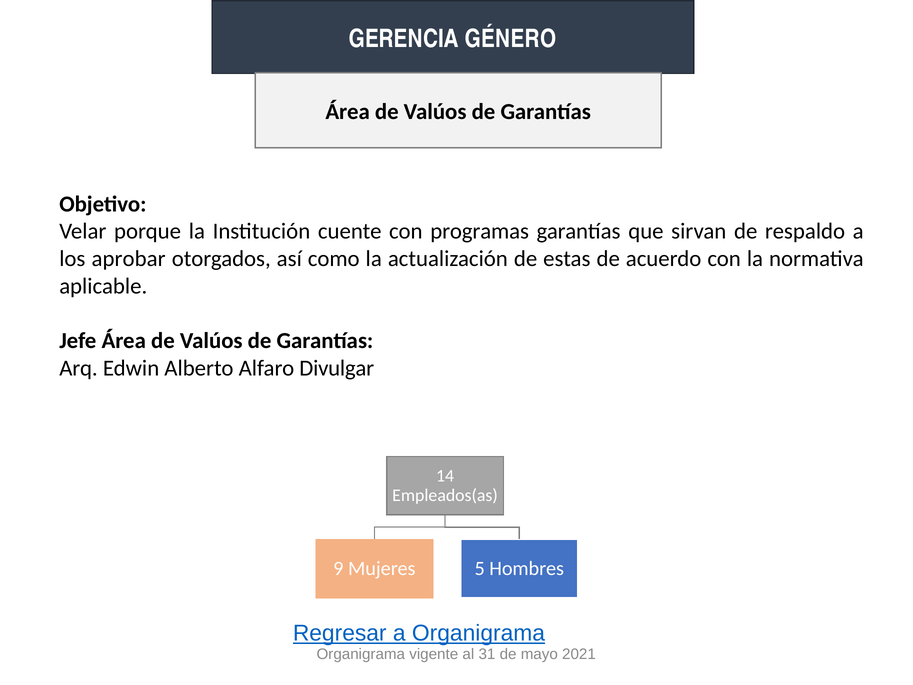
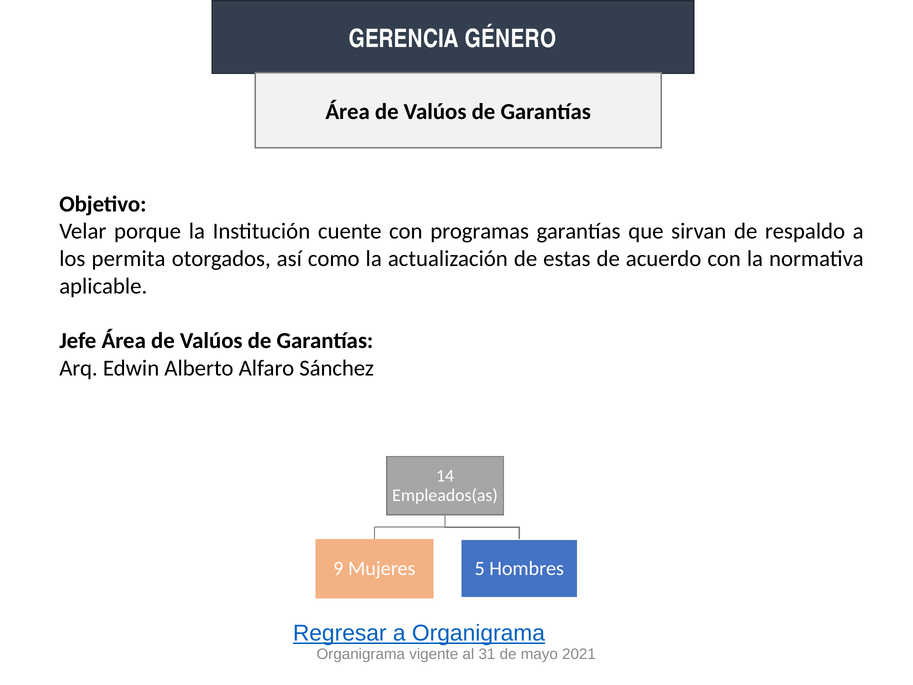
aprobar: aprobar -> permita (129, 259)
Divulgar: Divulgar -> Sánchez (337, 368)
